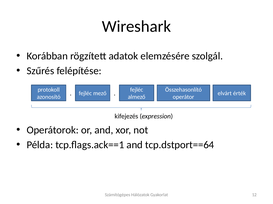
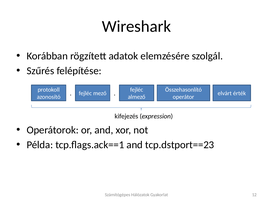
tcp.dstport==64: tcp.dstport==64 -> tcp.dstport==23 (180, 145)
